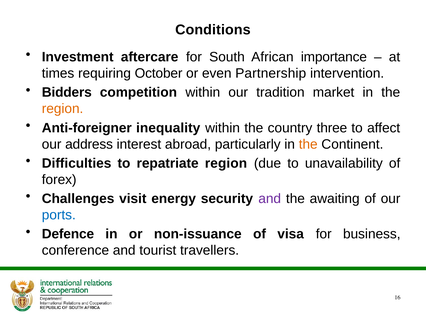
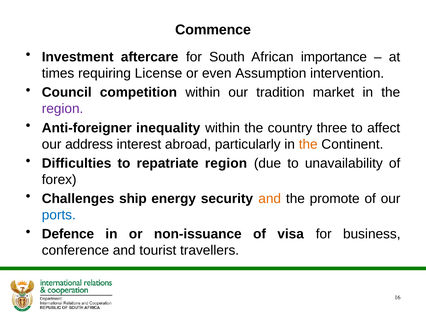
Conditions: Conditions -> Commence (213, 30)
October: October -> License (158, 73)
Partnership: Partnership -> Assumption (271, 73)
Bidders: Bidders -> Council (67, 92)
region colour: orange -> purple (63, 109)
visit: visit -> ship (133, 198)
and colour: purple -> orange (270, 198)
awaiting: awaiting -> promote (335, 198)
